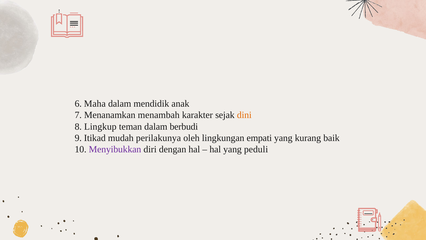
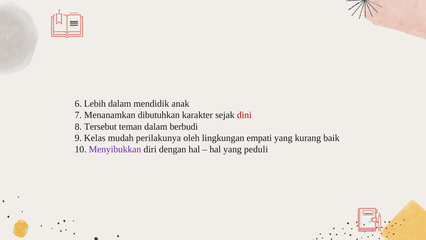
Maha: Maha -> Lebih (95, 104)
menambah: menambah -> dibutuhkan (159, 115)
dini colour: orange -> red (244, 115)
Lingkup: Lingkup -> Tersebut (100, 126)
Itikad: Itikad -> Kelas (95, 138)
